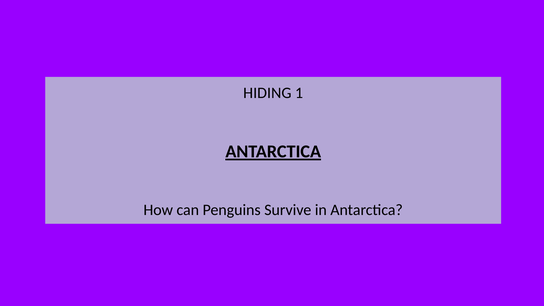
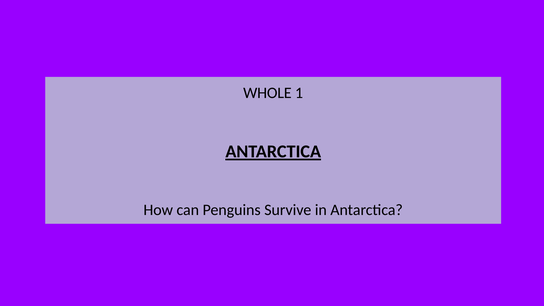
HIDING: HIDING -> WHOLE (267, 93)
